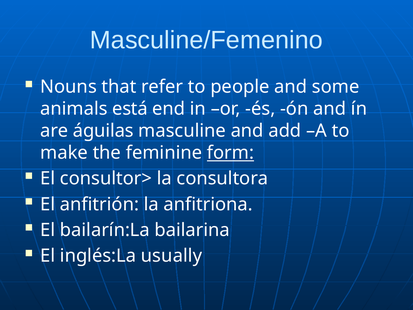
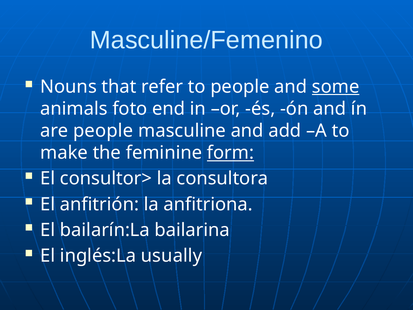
some underline: none -> present (336, 87)
está: está -> foto (130, 109)
are águilas: águilas -> people (103, 131)
